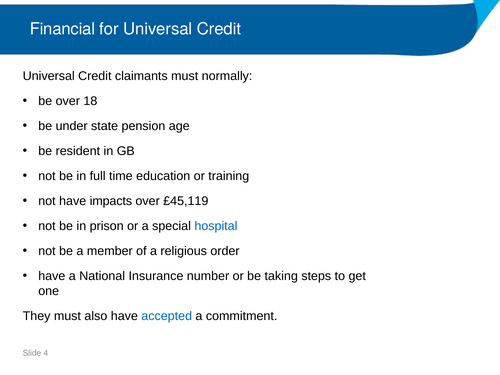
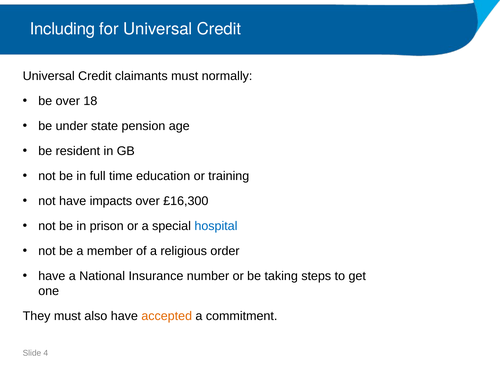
Financial: Financial -> Including (62, 29)
£45,119: £45,119 -> £16,300 (186, 201)
accepted colour: blue -> orange (167, 316)
